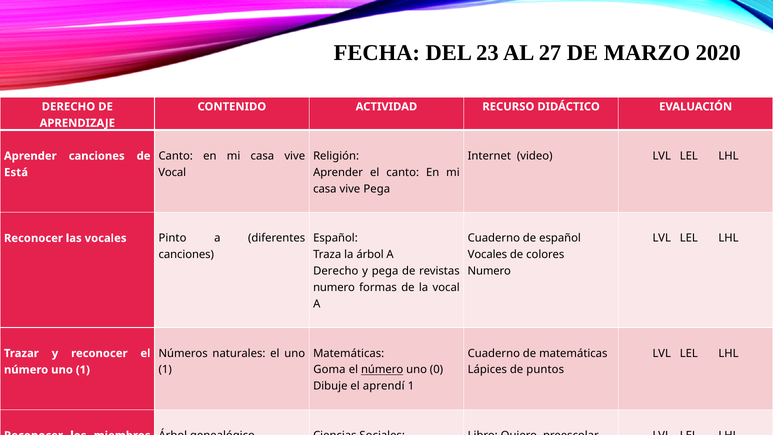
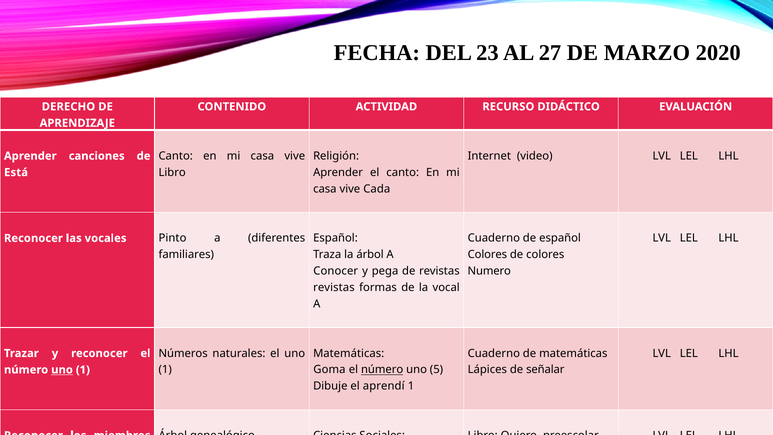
Vocal: Vocal -> Libro (172, 172)
vive Pega: Pega -> Cada (377, 189)
canciones: canciones -> familiares (186, 255)
Vocales: Vocales -> Colores (487, 255)
Derecho: Derecho -> Conocer (336, 271)
numero: numero -> revistas (334, 287)
0: 0 -> 5 (436, 370)
puntos: puntos -> señalar (545, 370)
uno underline: none -> present (62, 370)
